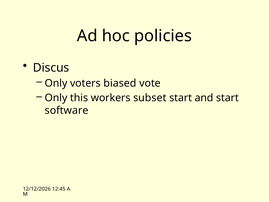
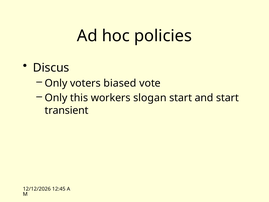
subset: subset -> slogan (150, 98)
software: software -> transient (67, 110)
